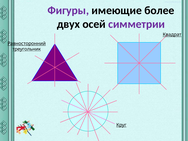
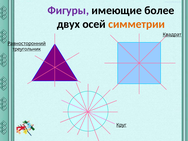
симметрии colour: purple -> orange (137, 24)
